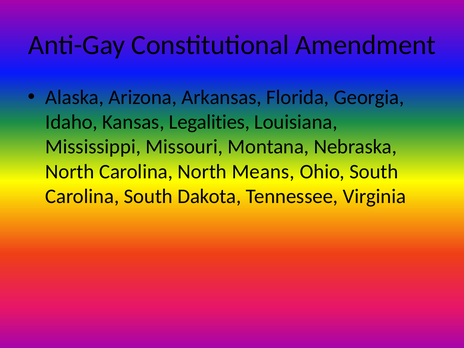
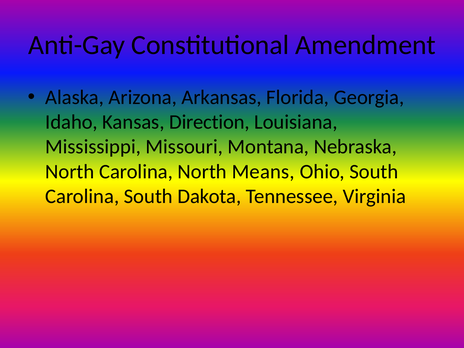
Legalities: Legalities -> Direction (209, 122)
